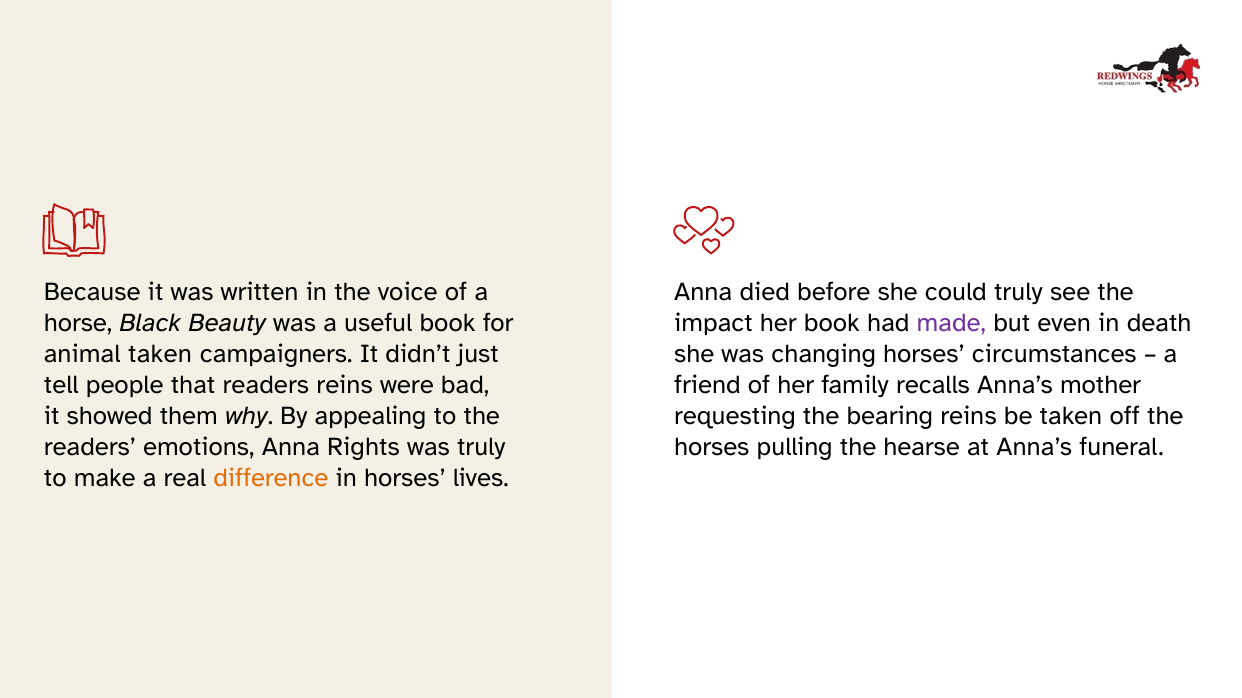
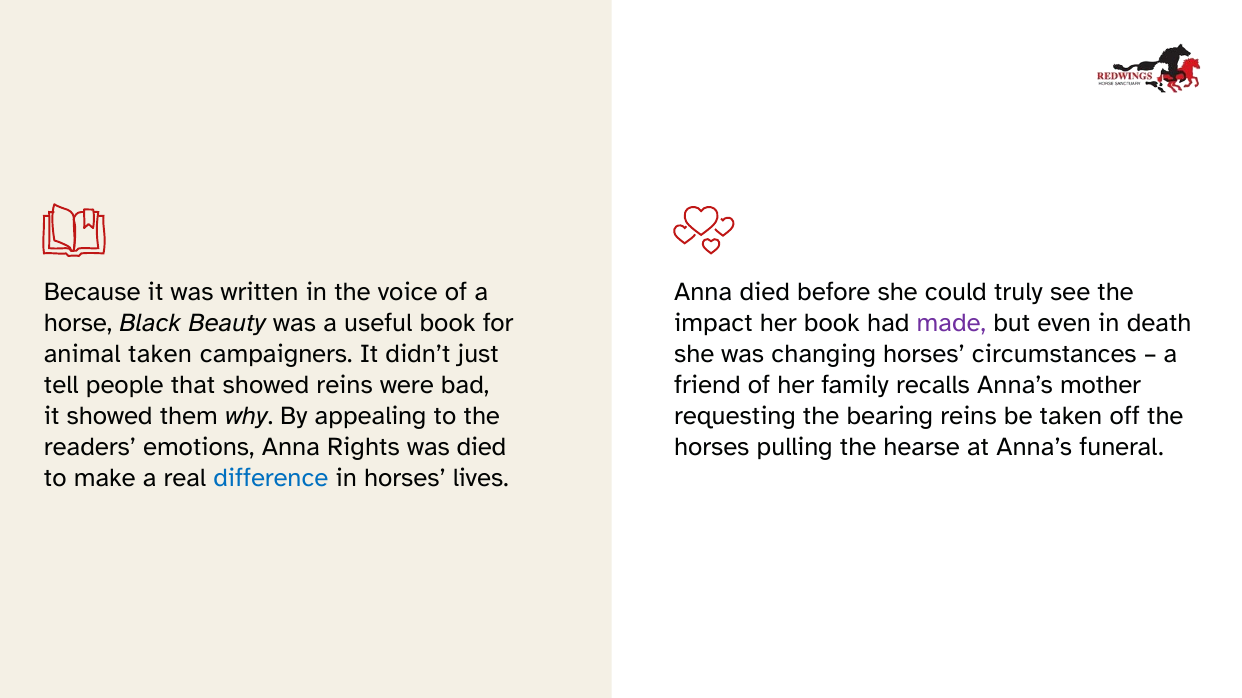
that readers: readers -> showed (266, 385)
was truly: truly -> died (481, 447)
difference colour: orange -> blue (271, 478)
